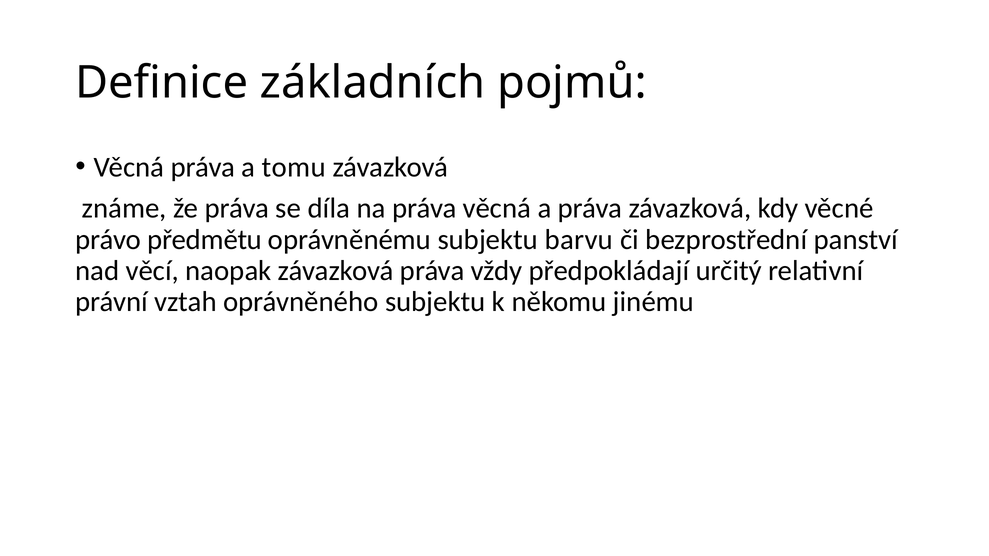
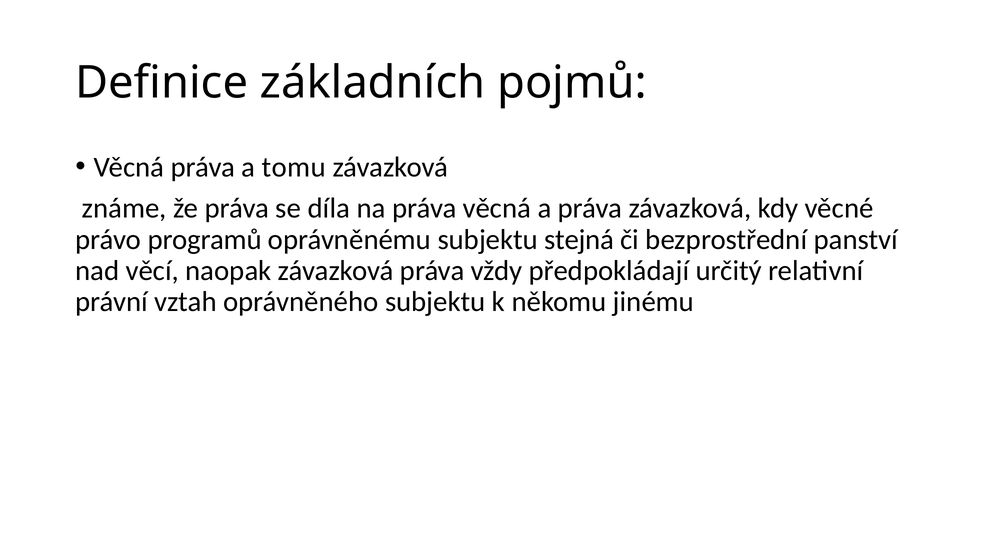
předmětu: předmětu -> programů (205, 240)
barvu: barvu -> stejná (579, 240)
